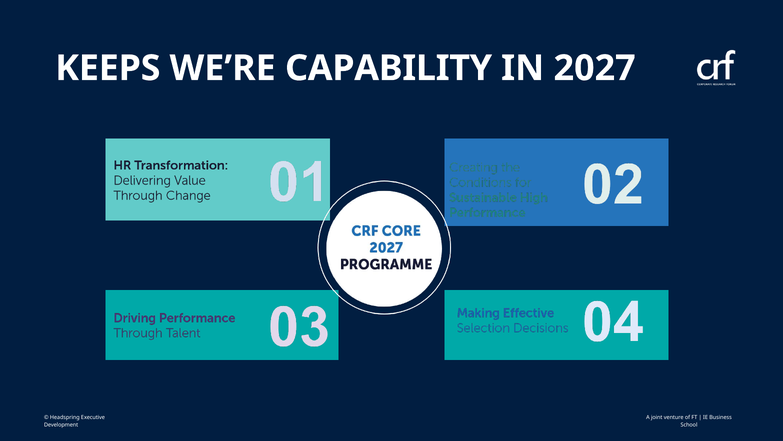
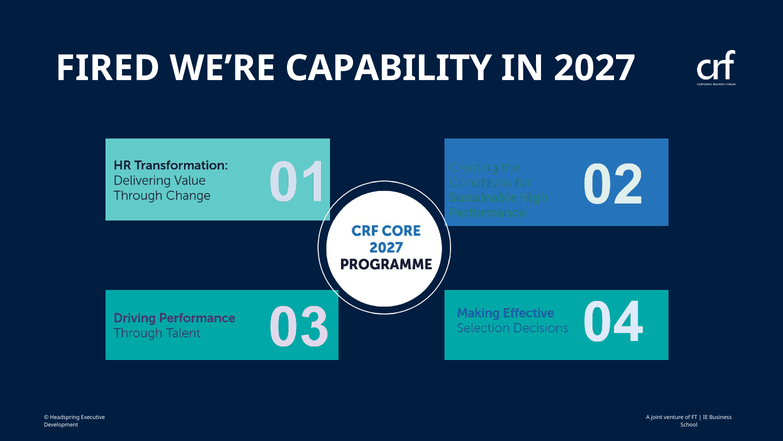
KEEPS: KEEPS -> FIRED (108, 68)
